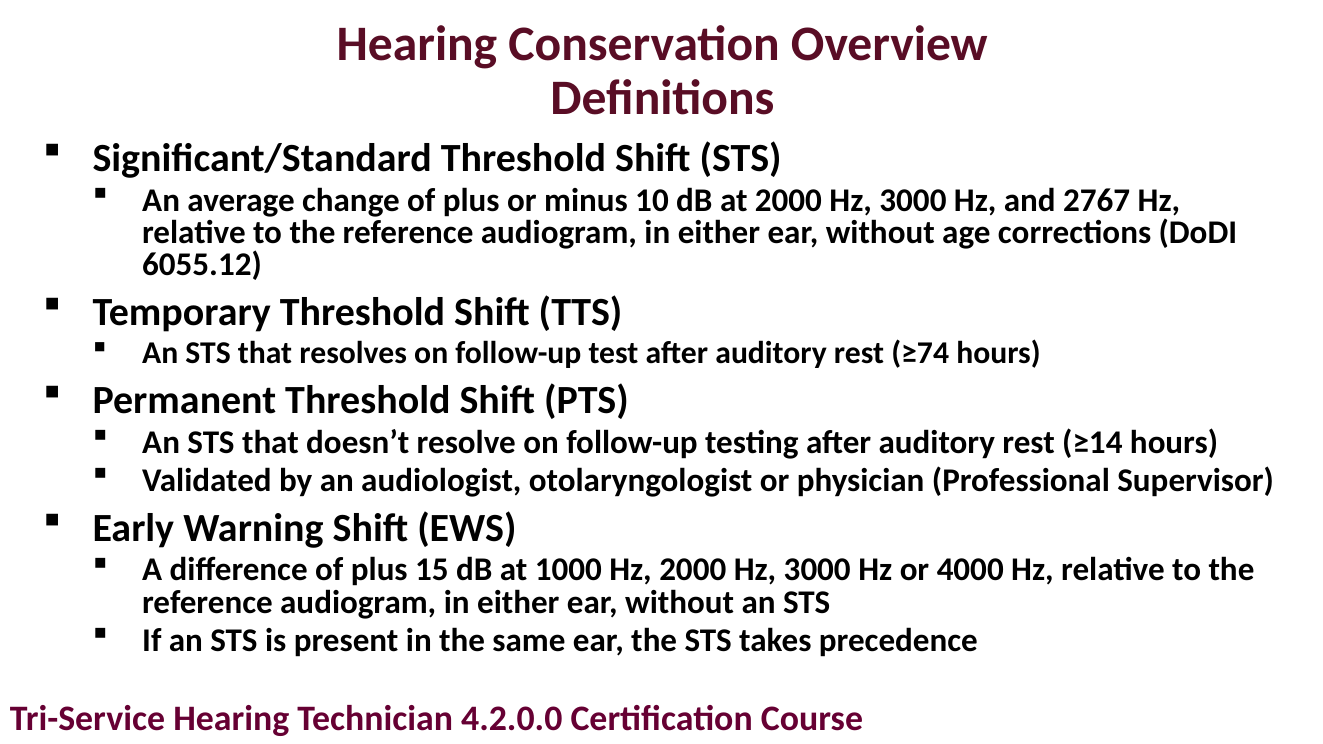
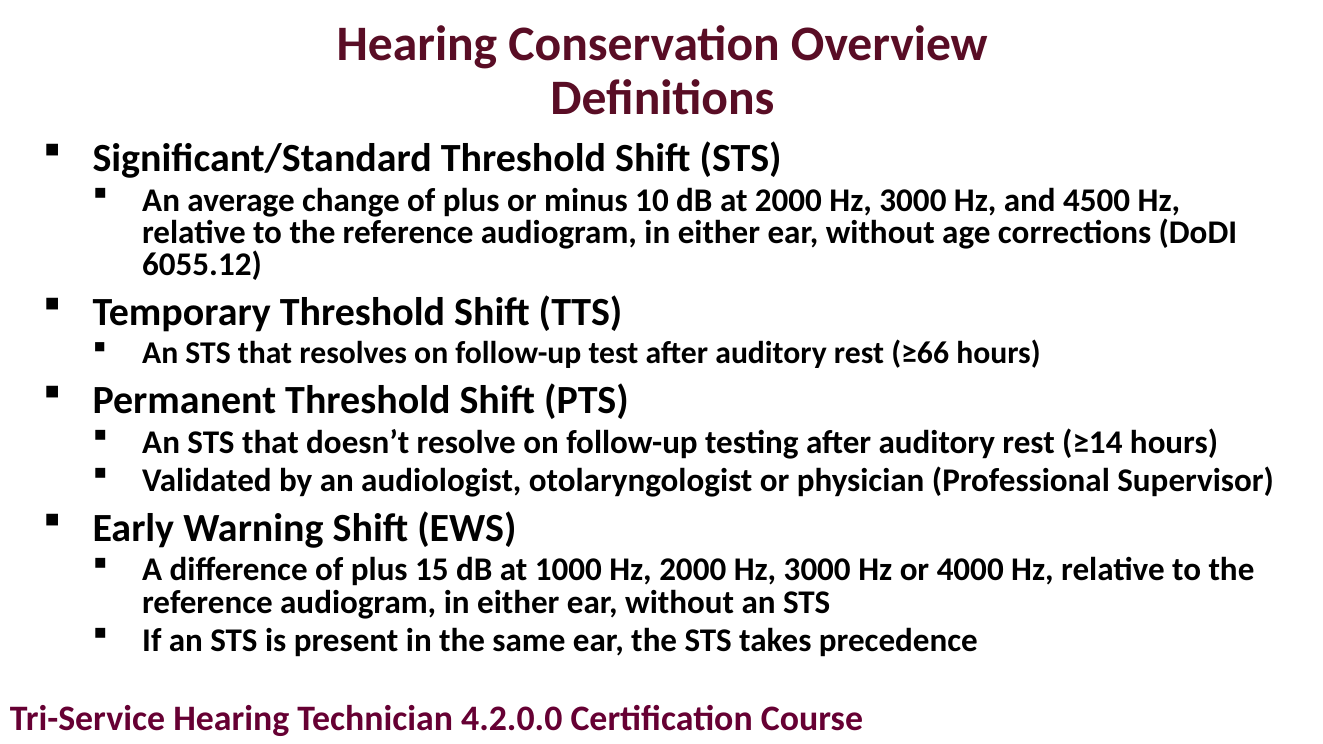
2767: 2767 -> 4500 (1097, 200)
≥74: ≥74 -> ≥66 (920, 353)
